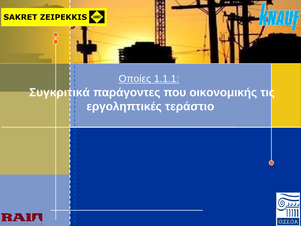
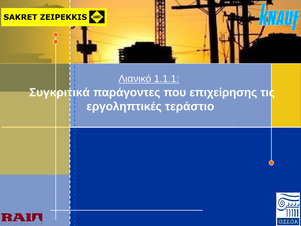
Οποίες: Οποίες -> Λιανικό (135, 79)
οικονομικής: οικονομικής -> επιχείρησης (223, 92)
